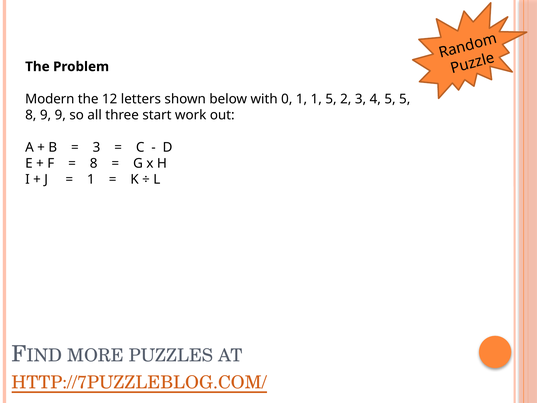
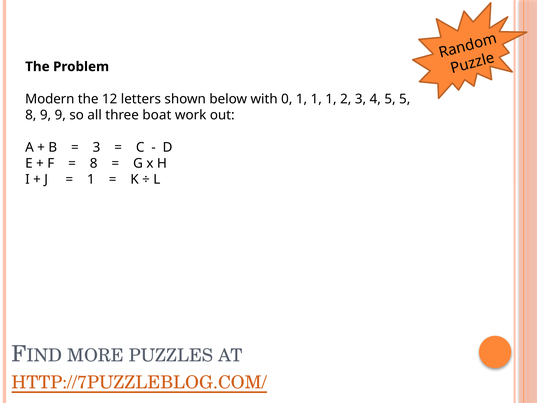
1 1 5: 5 -> 1 (331, 99)
start: start -> boat (157, 115)
